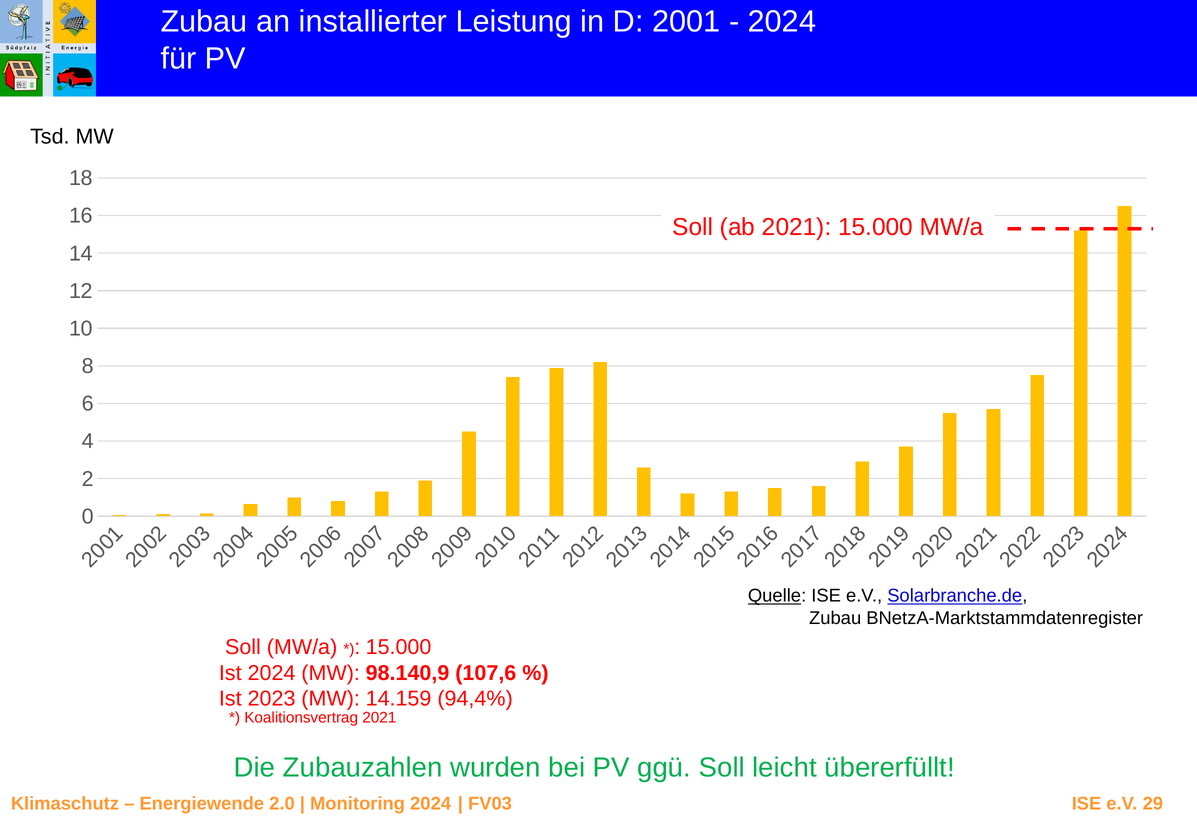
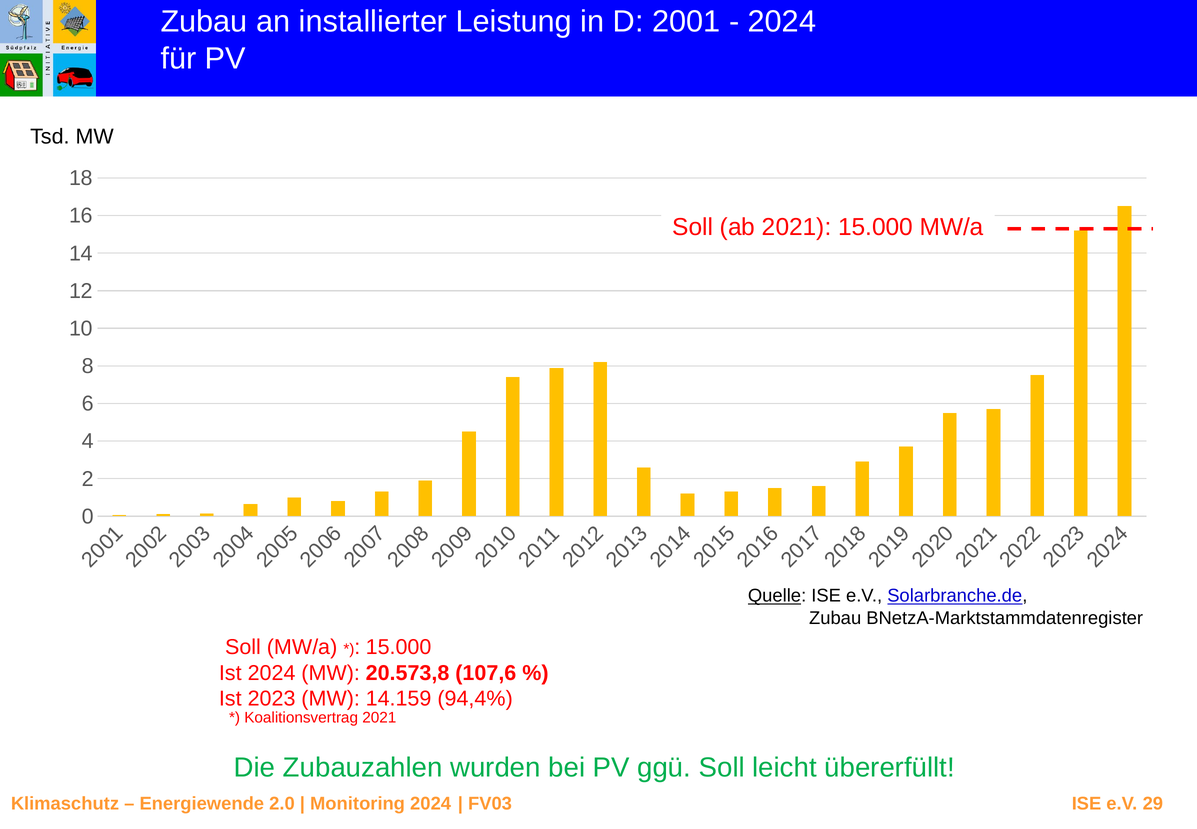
98.140,9: 98.140,9 -> 20.573,8 (408, 673)
